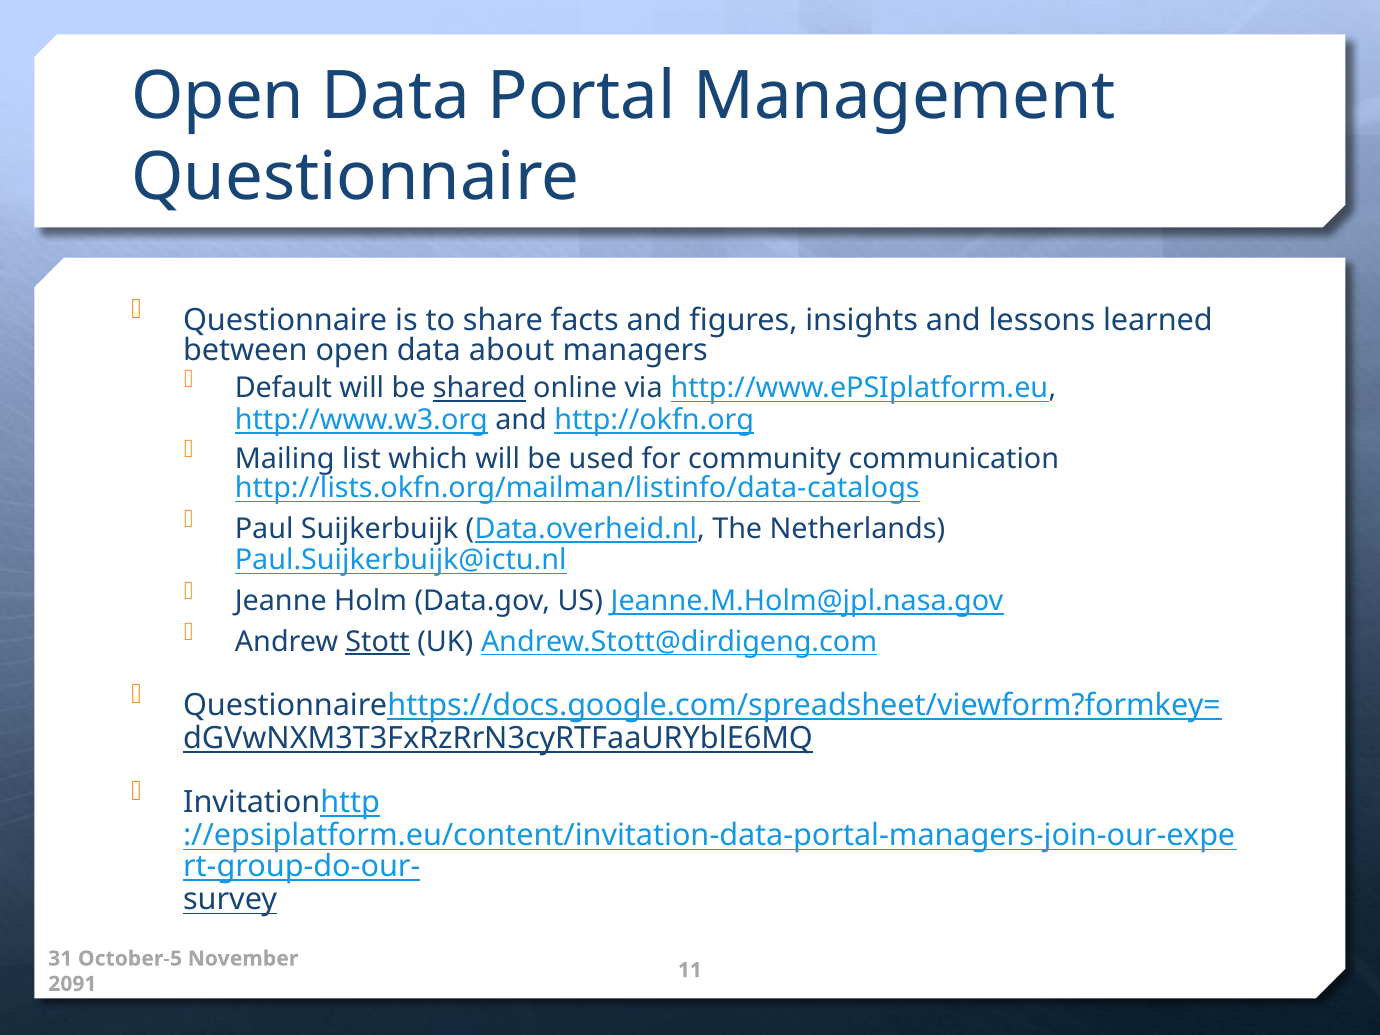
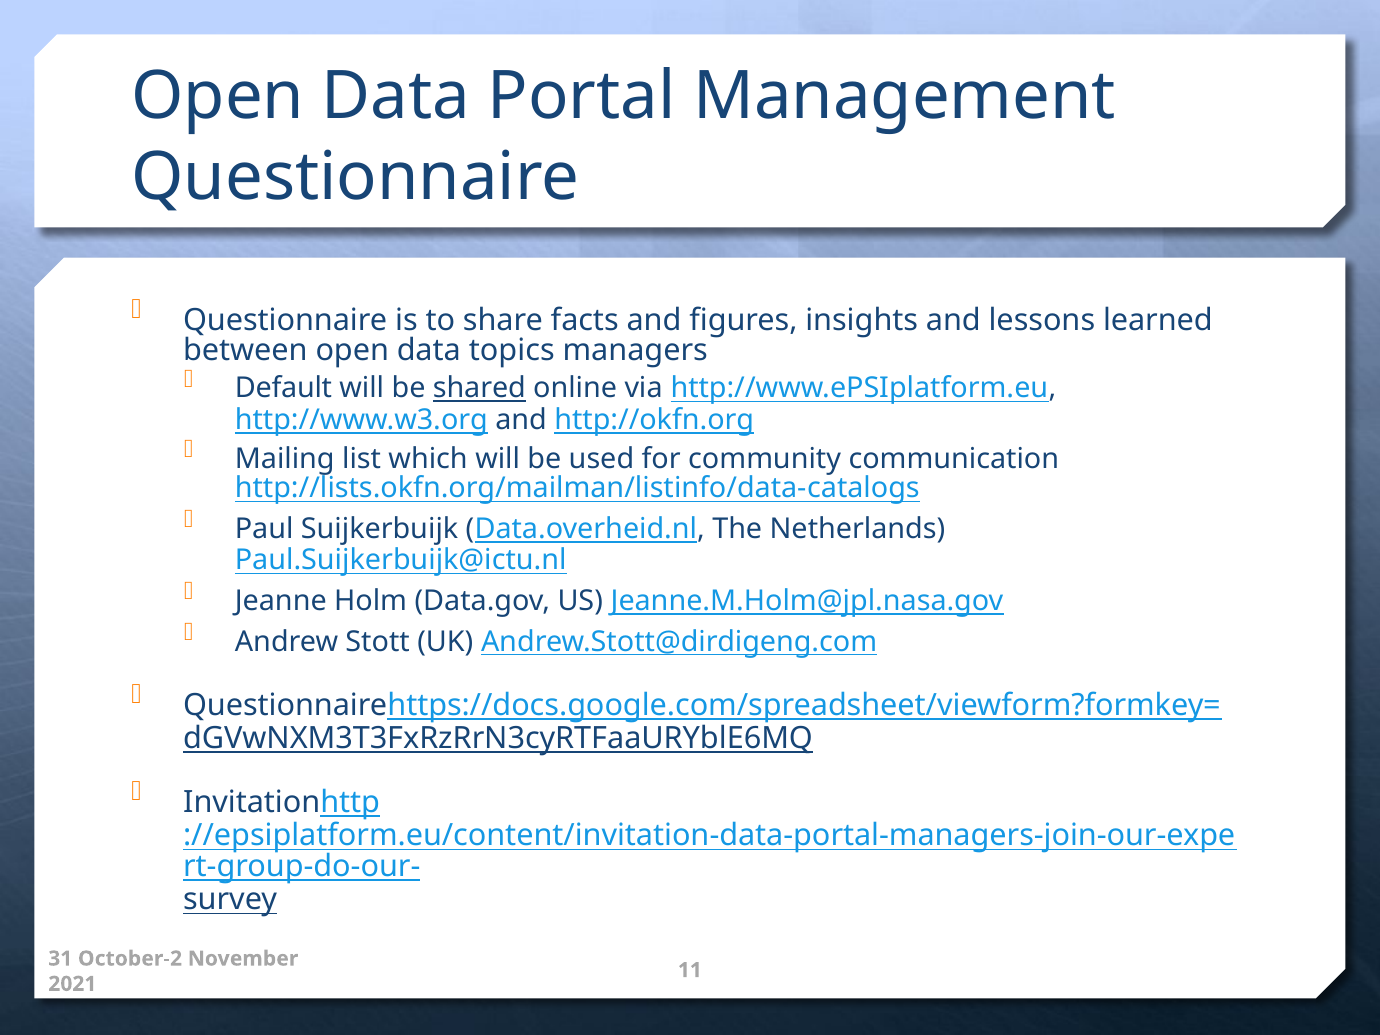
about: about -> topics (512, 350)
Stott underline: present -> none (378, 642)
October-5: October-5 -> October-2 (130, 959)
2091: 2091 -> 2021 (72, 984)
